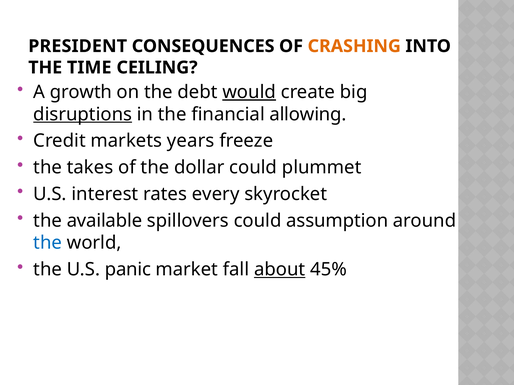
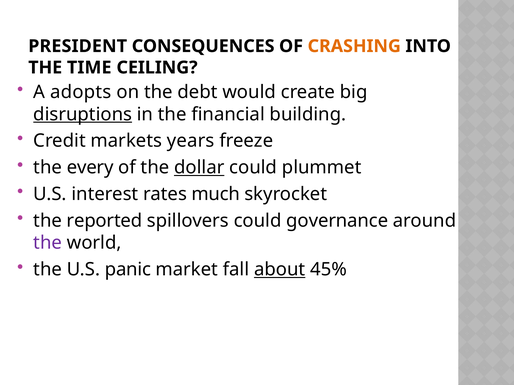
growth: growth -> adopts (81, 92)
would underline: present -> none (249, 92)
allowing: allowing -> building (308, 114)
takes: takes -> every (90, 168)
dollar underline: none -> present (199, 168)
every: every -> much (216, 194)
available: available -> reported (104, 221)
assumption: assumption -> governance (337, 221)
the colour: blue -> purple (48, 243)
